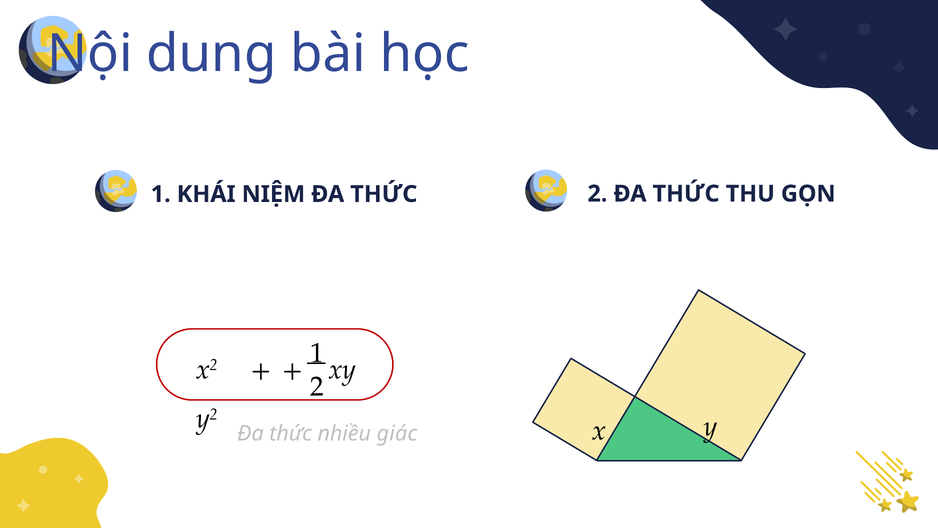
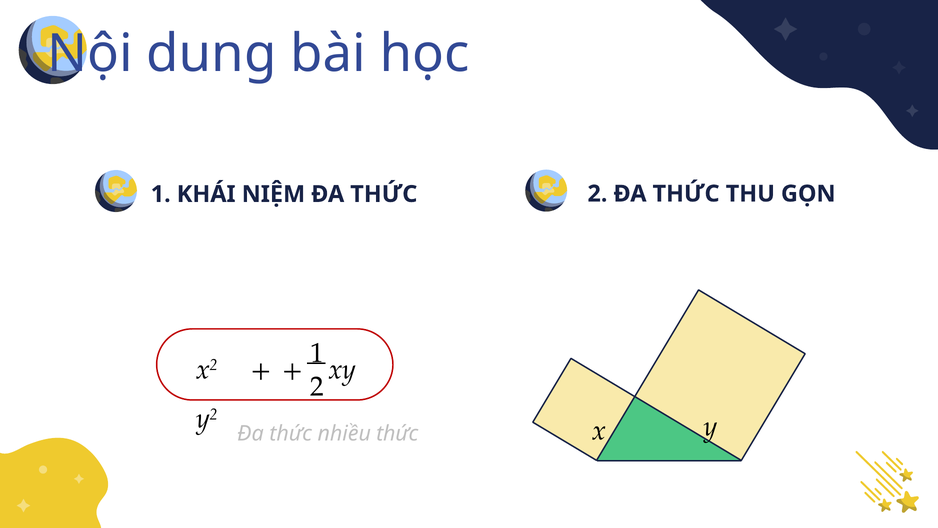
nhiều giác: giác -> thức (397, 433)
